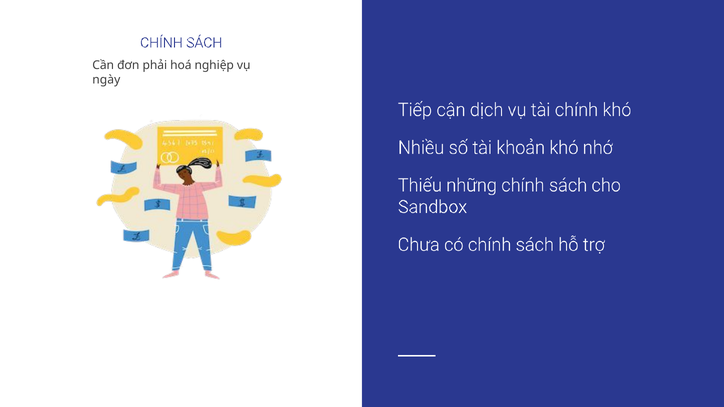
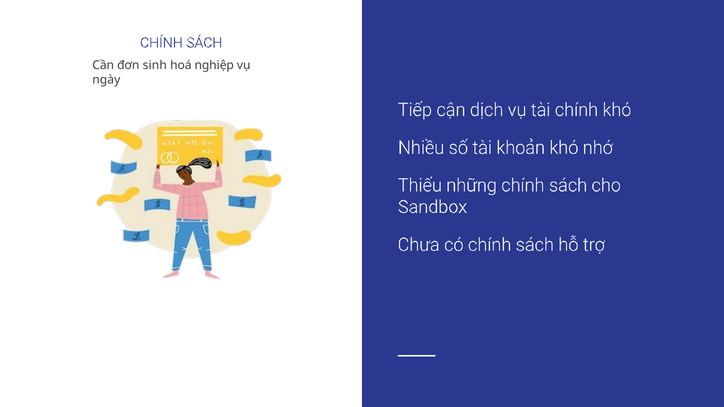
phải: phải -> sinh (155, 65)
